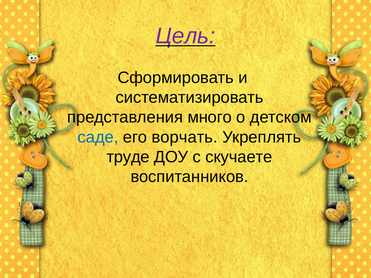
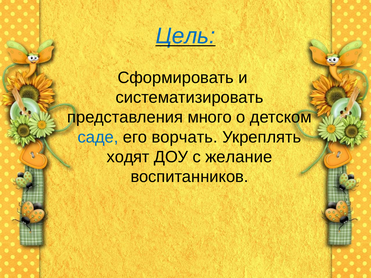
Цель colour: purple -> blue (185, 36)
труде: труде -> ходят (128, 157)
скучаете: скучаете -> желание (239, 157)
